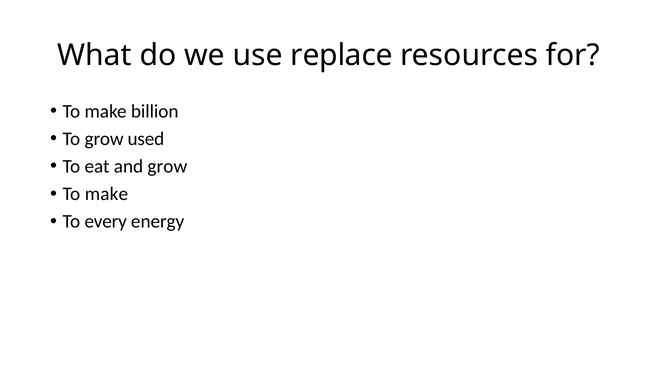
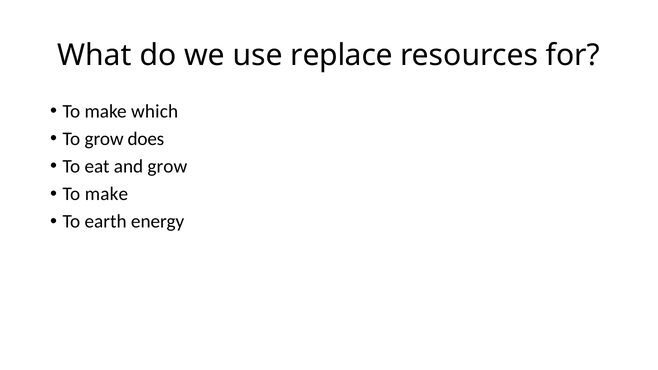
billion: billion -> which (155, 111)
used: used -> does (146, 139)
every: every -> earth (106, 222)
